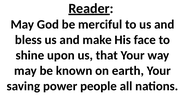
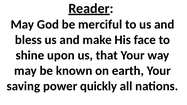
people: people -> quickly (99, 86)
